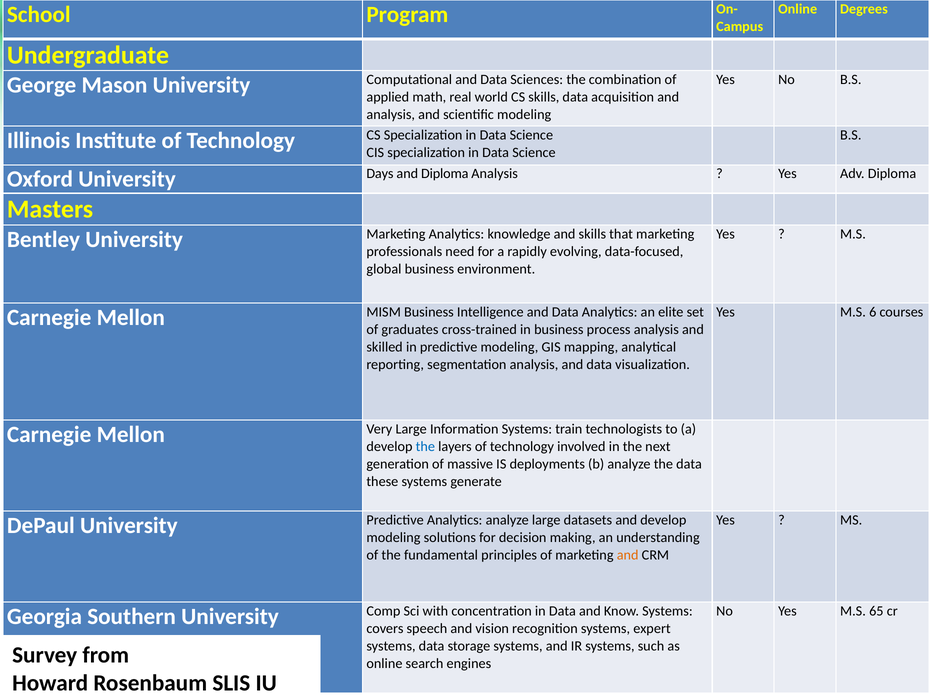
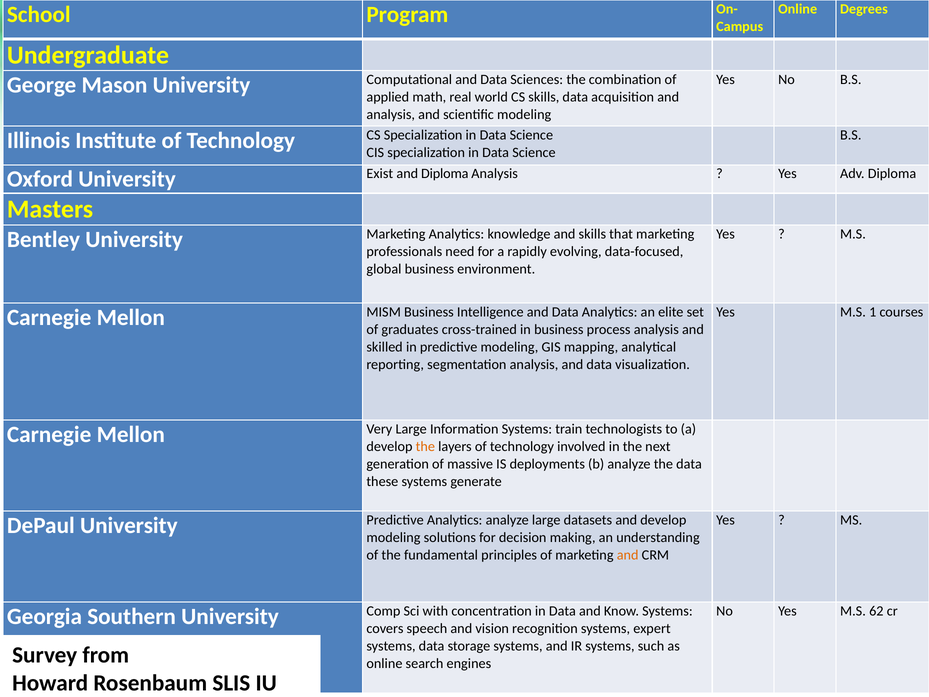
Days: Days -> Exist (380, 174)
6: 6 -> 1 (873, 312)
the colour: blue -> orange (425, 446)
65: 65 -> 62 (876, 611)
